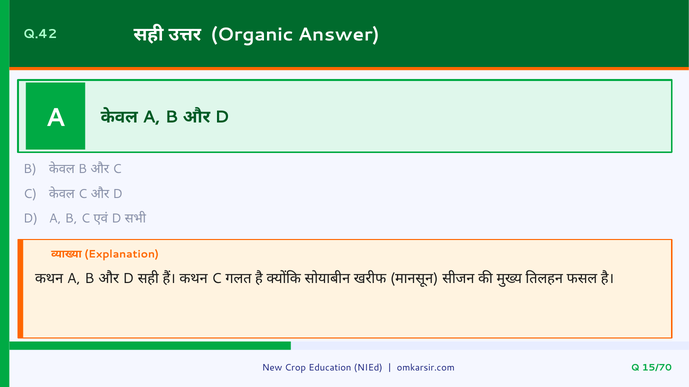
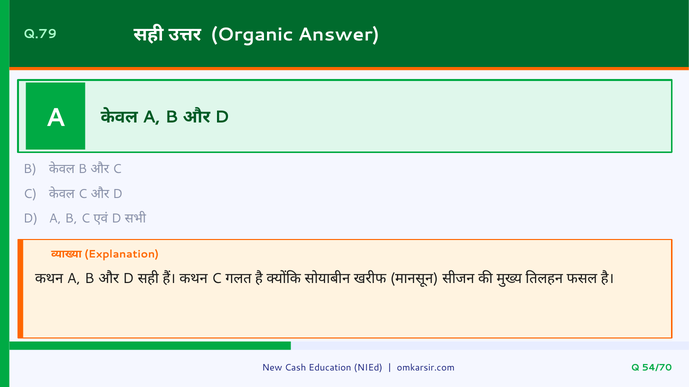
Q.42: Q.42 -> Q.79 (40, 34)
Crop: Crop -> Cash (295, 368)
15/70: 15/70 -> 54/70 (657, 368)
